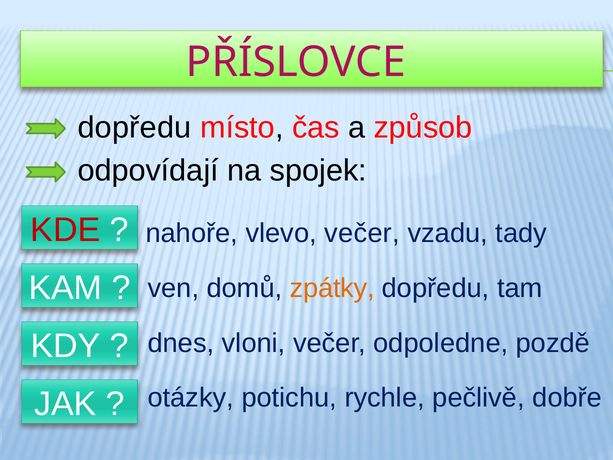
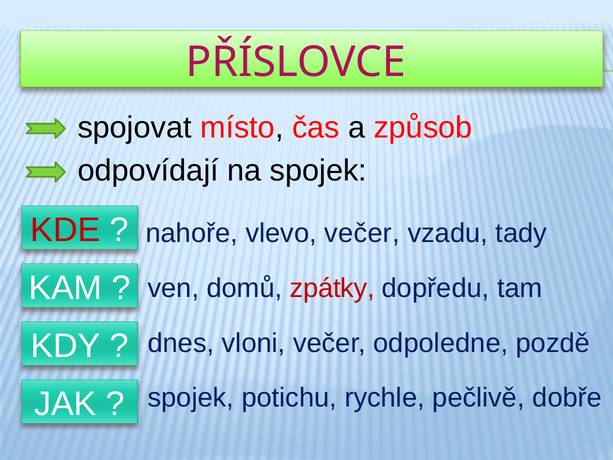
dopředu: dopředu -> spojovat (135, 128)
zpátky colour: orange -> red (332, 288)
otázky: otázky -> spojek (191, 397)
